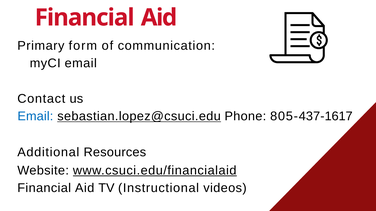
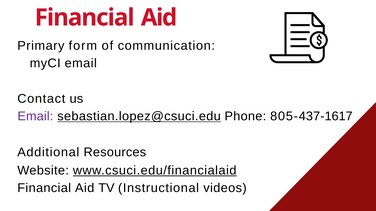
Email colour: blue -> purple (35, 117)
